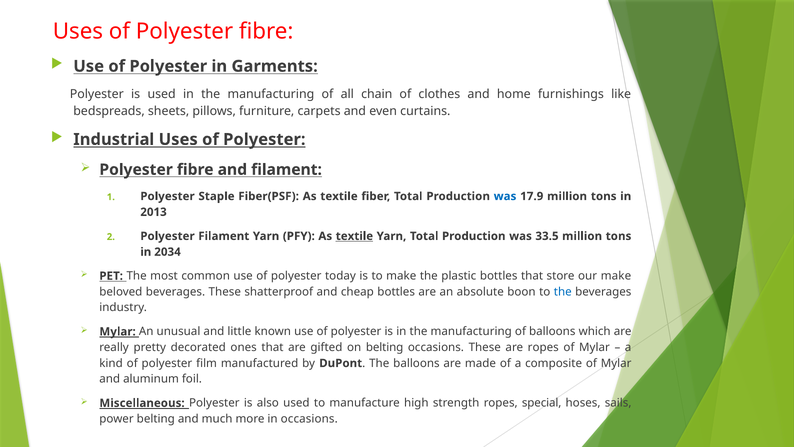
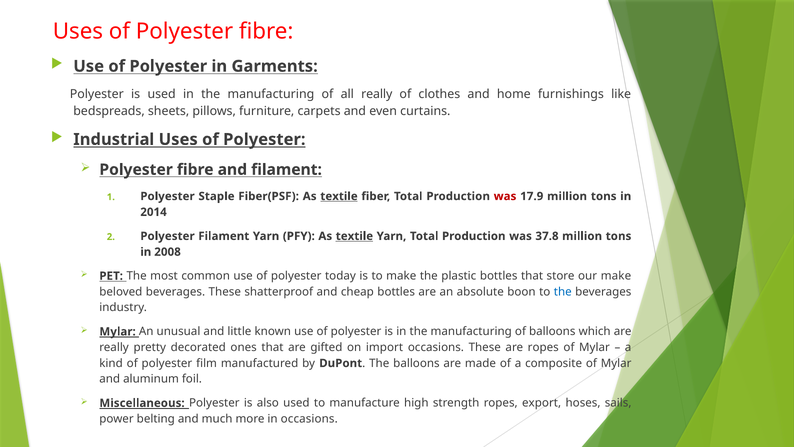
all chain: chain -> really (377, 94)
textile underline: none -> present (339, 196)
was colour: blue -> red (505, 196)
2013: 2013 -> 2014 (154, 212)
33.5: 33.5 -> 37.8 (547, 236)
2034: 2034 -> 2008 (168, 252)
on belting: belting -> import (385, 347)
special: special -> export (542, 403)
